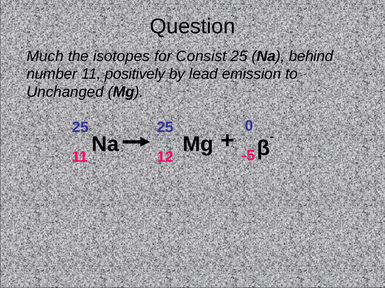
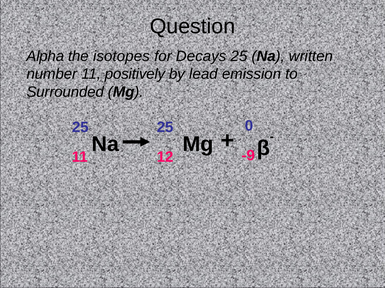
Much: Much -> Alpha (45, 56)
Consist: Consist -> Decays (201, 56)
behind: behind -> written (311, 56)
Unchanged: Unchanged -> Surrounded (65, 92)
-5: -5 -> -9 (248, 156)
